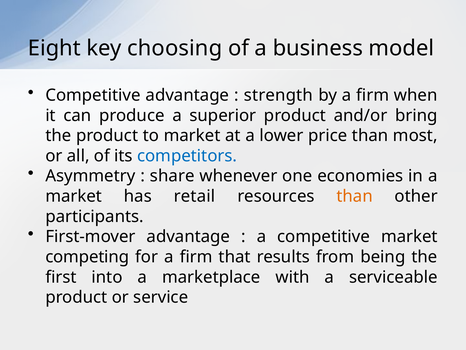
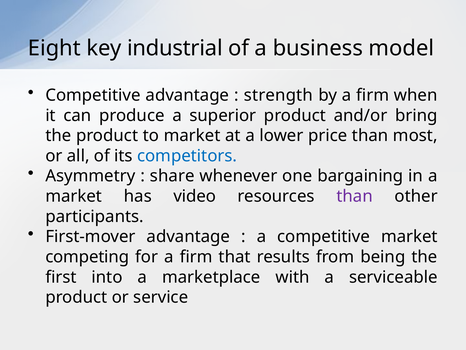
choosing: choosing -> industrial (175, 48)
economies: economies -> bargaining (360, 176)
retail: retail -> video (195, 196)
than colour: orange -> purple (355, 196)
